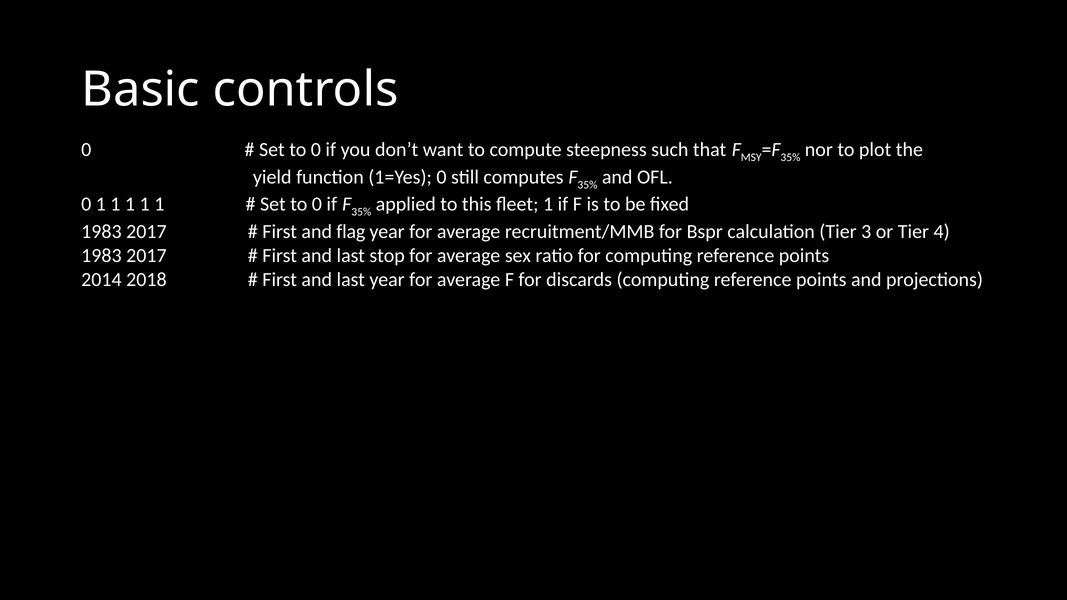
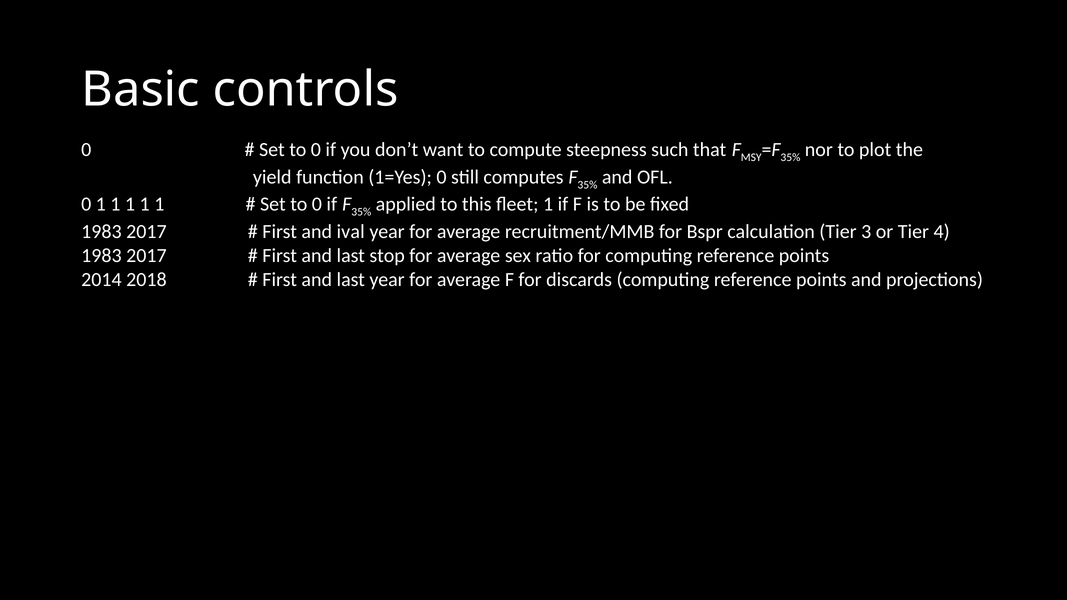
flag: flag -> ival (351, 232)
